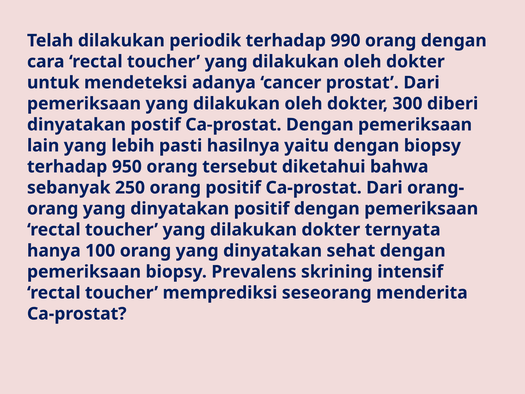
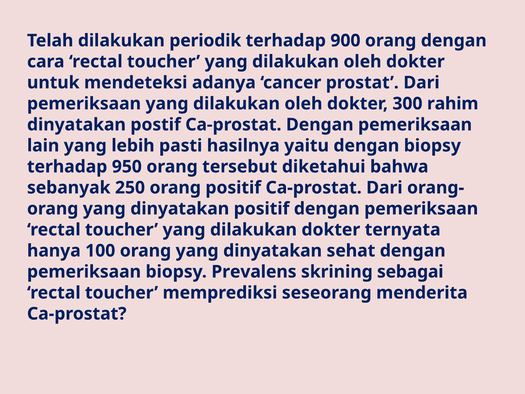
990: 990 -> 900 (345, 41)
diberi: diberi -> rahim (453, 104)
intensif: intensif -> sebagai (410, 272)
